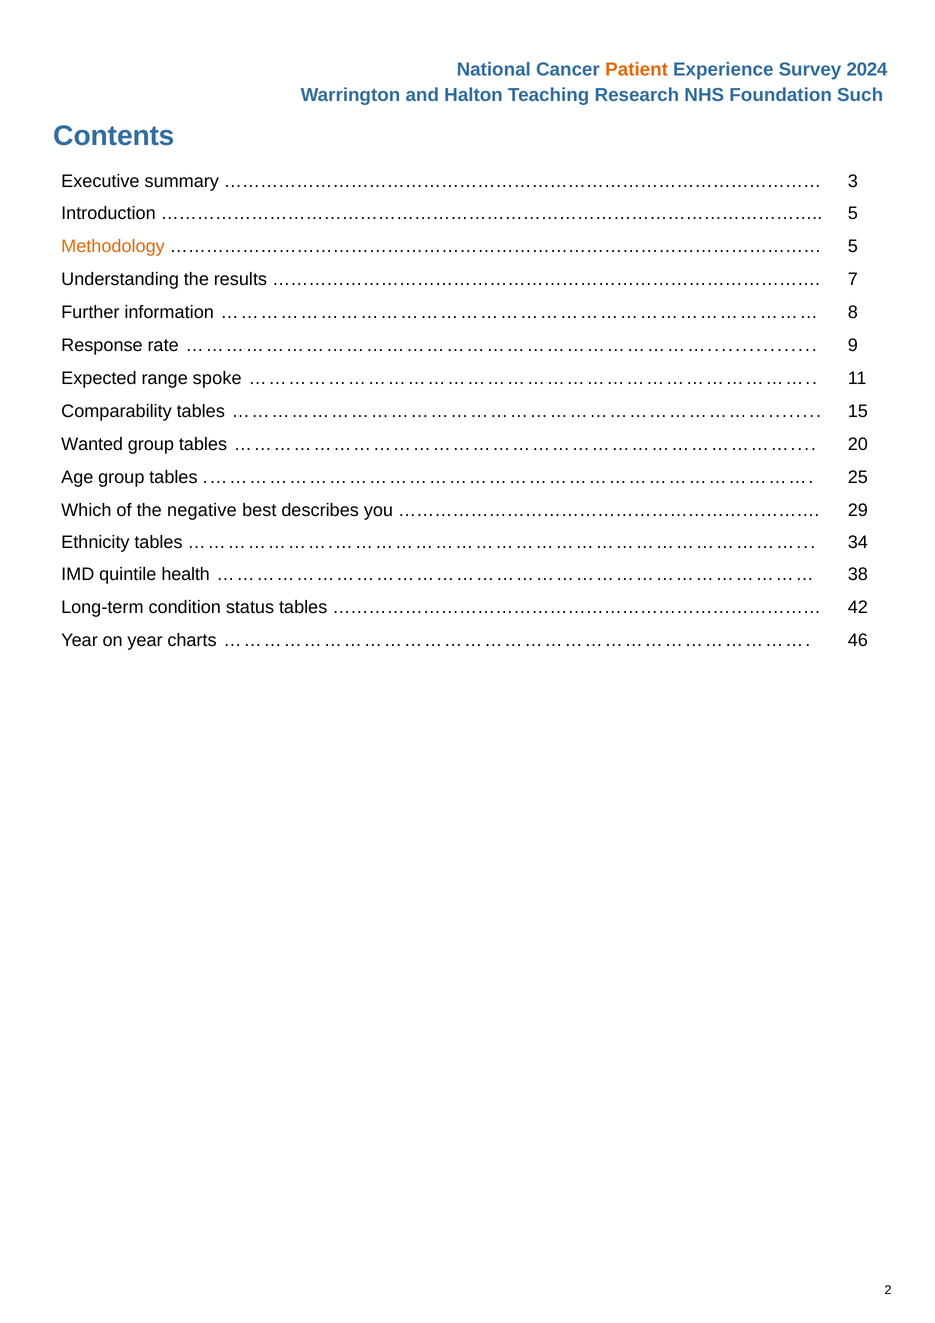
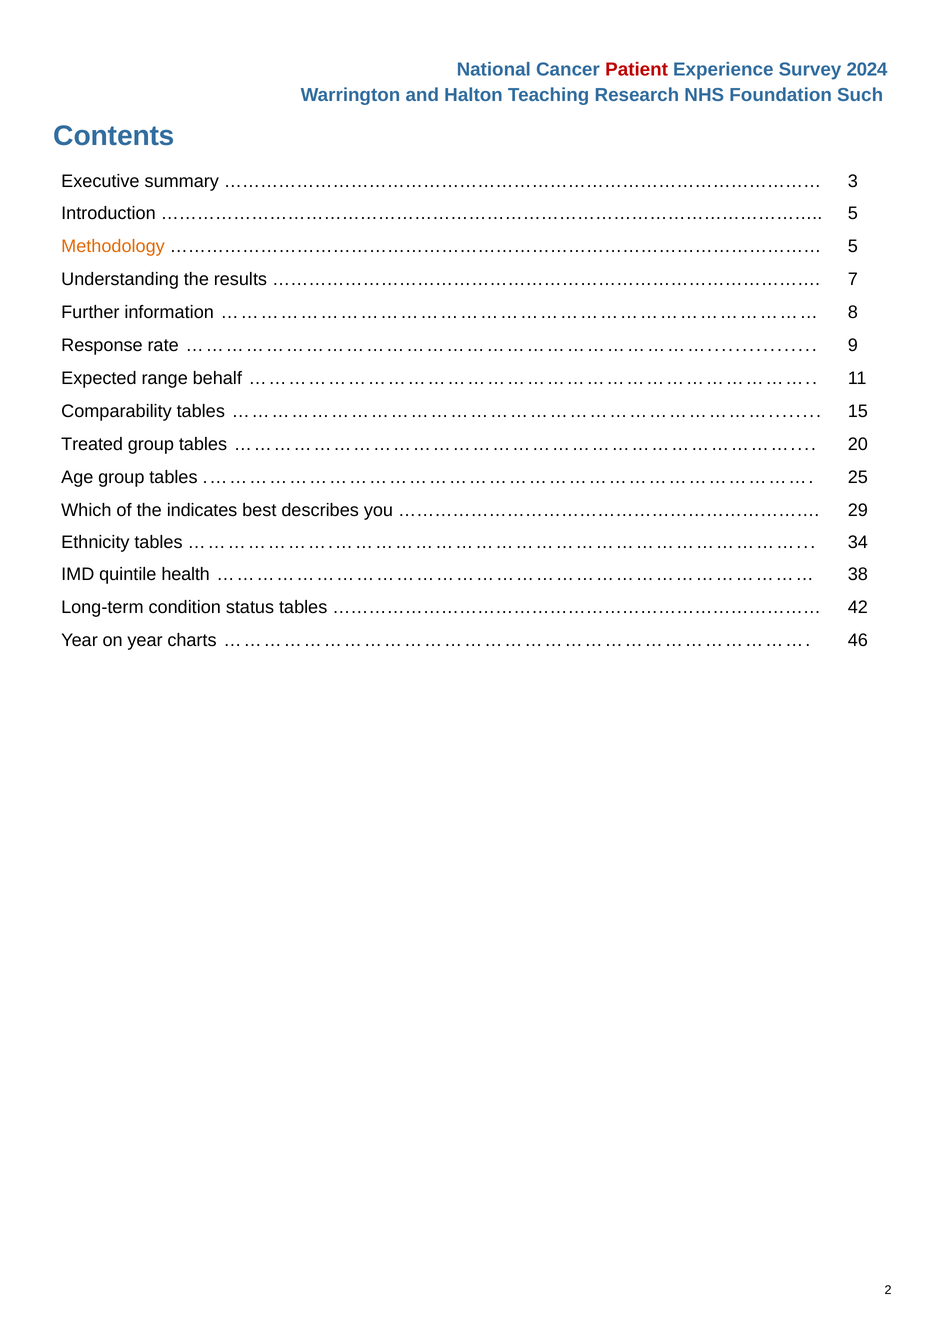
Patient colour: orange -> red (637, 70)
spoke: spoke -> behalf (217, 378)
Wanted: Wanted -> Treated (92, 444)
negative: negative -> indicates (202, 510)
